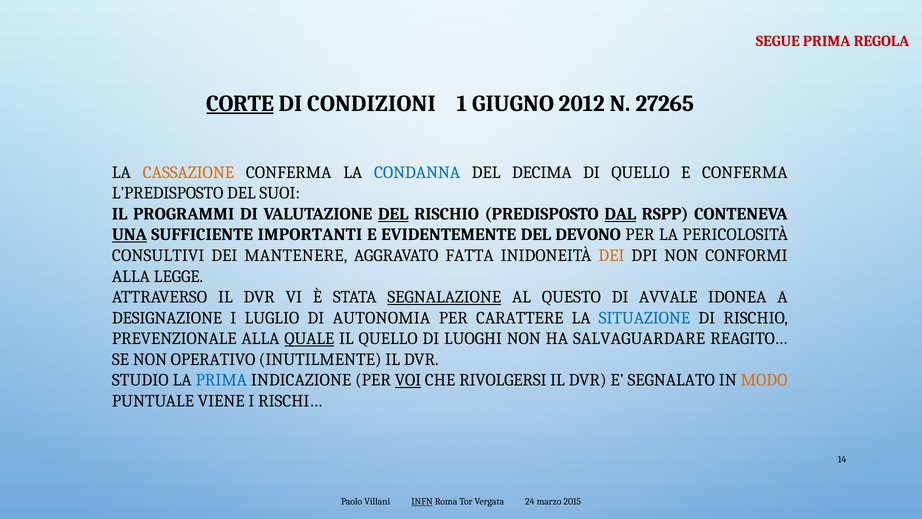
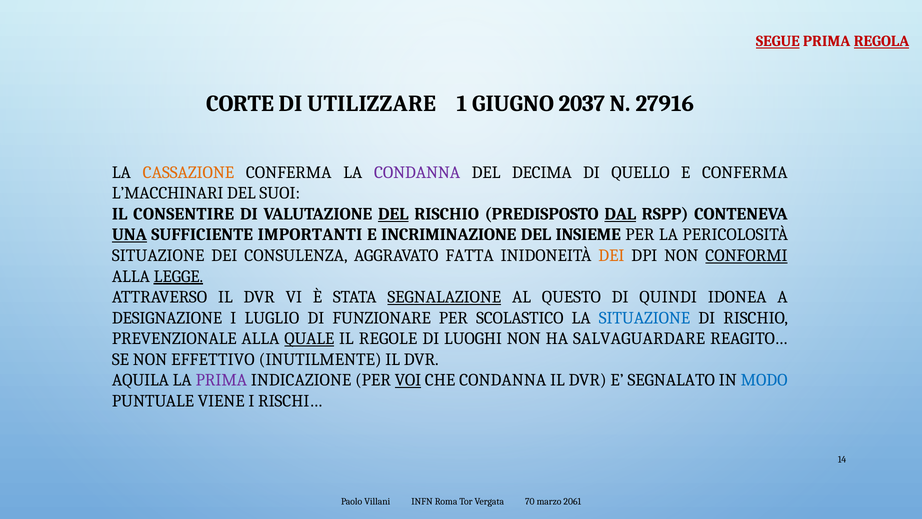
SEGUE underline: none -> present (778, 41)
REGOLA underline: none -> present (881, 41)
CORTE underline: present -> none (240, 103)
CONDIZIONI: CONDIZIONI -> UTILIZZARE (372, 103)
2012: 2012 -> 2037 (582, 103)
27265: 27265 -> 27916 (665, 103)
CONDANNA colour: blue -> purple (417, 172)
L’PREDISPOSTO: L’PREDISPOSTO -> L’MACCHINARI (168, 193)
PROGRAMMI: PROGRAMMI -> CONSENTIRE (184, 214)
EVIDENTEMENTE: EVIDENTEMENTE -> INCRIMINAZIONE (449, 235)
DEVONO: DEVONO -> INSIEME (588, 235)
CONSULTIVI: CONSULTIVI -> SITUAZIONE (158, 255)
MANTENERE: MANTENERE -> CONSULENZA (296, 255)
CONFORMI underline: none -> present (746, 255)
LEGGE underline: none -> present (178, 276)
AVVALE: AVVALE -> QUINDI (668, 297)
AUTONOMIA: AUTONOMIA -> FUNZIONARE (382, 318)
CARATTERE: CARATTERE -> SCOLASTICO (520, 318)
IL QUELLO: QUELLO -> REGOLE (388, 338)
OPERATIVO: OPERATIVO -> EFFETTIVO (213, 359)
STUDIO: STUDIO -> AQUILA (140, 380)
PRIMA colour: blue -> purple (221, 380)
CHE RIVOLGERSI: RIVOLGERSI -> CONDANNA (503, 380)
MODO colour: orange -> blue (764, 380)
INFN underline: present -> none (422, 501)
24: 24 -> 70 (530, 501)
2015: 2015 -> 2061 (572, 501)
